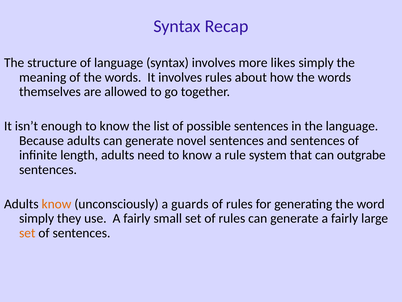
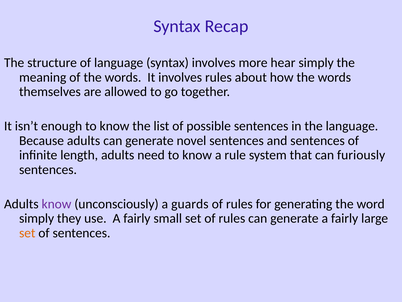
likes: likes -> hear (283, 63)
outgrabe: outgrabe -> furiously (361, 155)
know colour: orange -> purple (56, 204)
